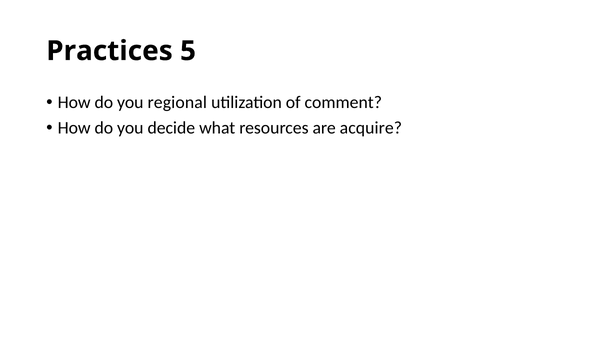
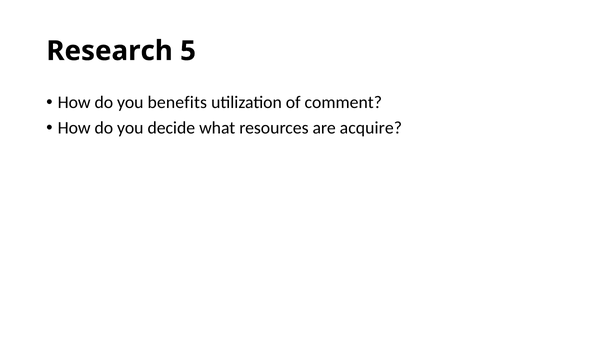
Practices: Practices -> Research (110, 51)
regional: regional -> benefits (177, 103)
